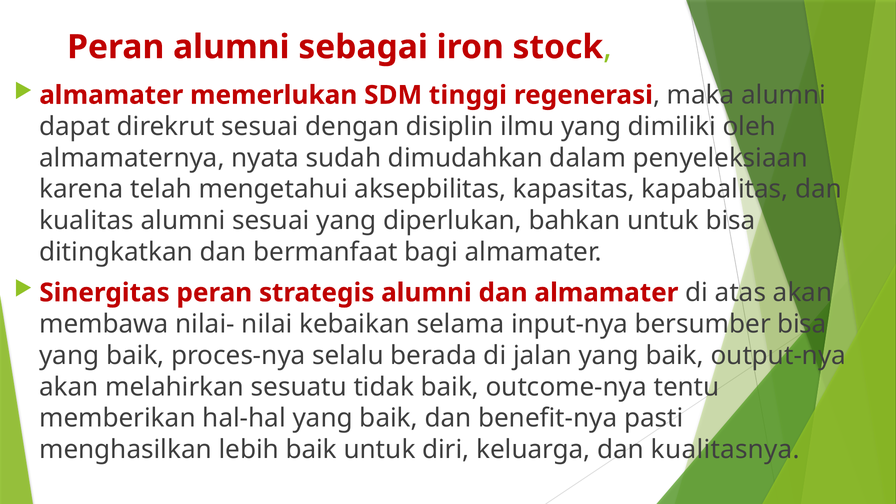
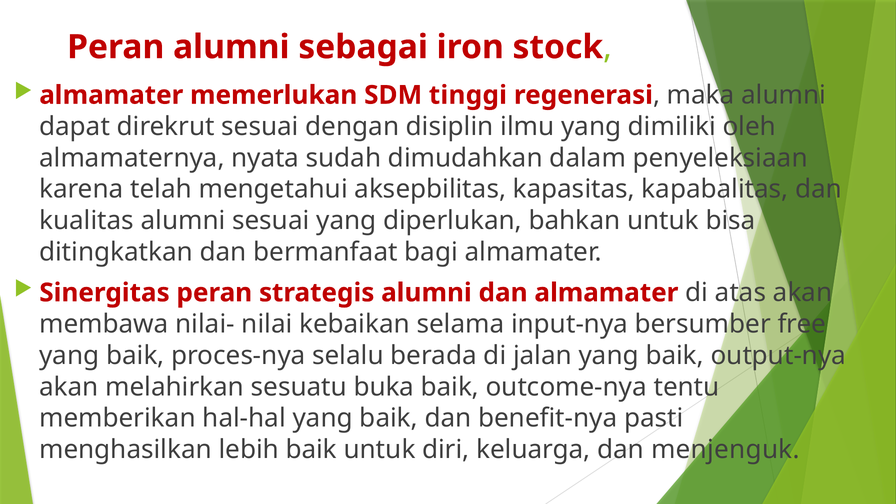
bersumber bisa: bisa -> free (802, 324)
tidak: tidak -> buka (384, 387)
kualitasnya: kualitasnya -> menjenguk (725, 450)
